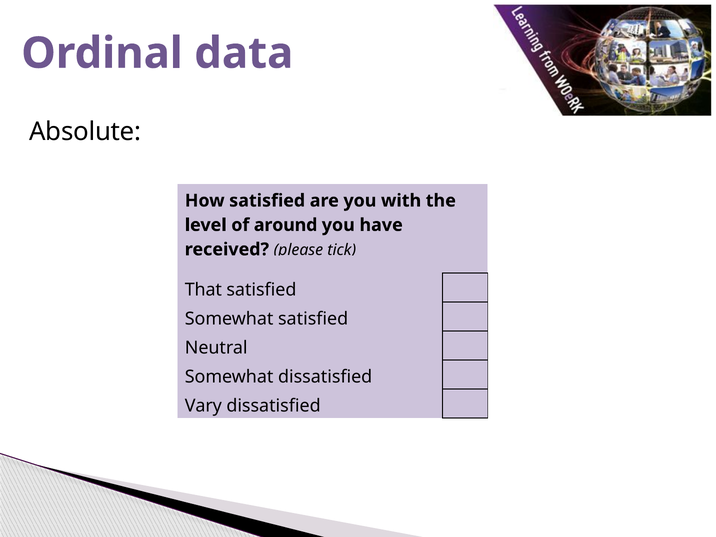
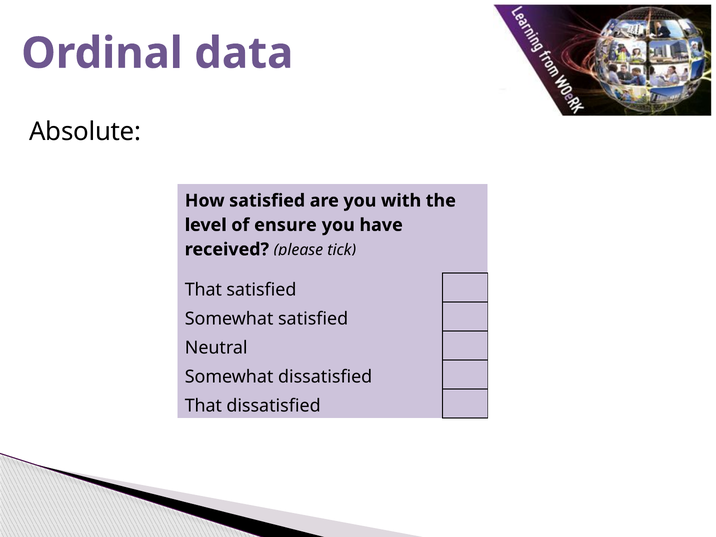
around: around -> ensure (285, 225)
Vary: Vary -> That (203, 406)
